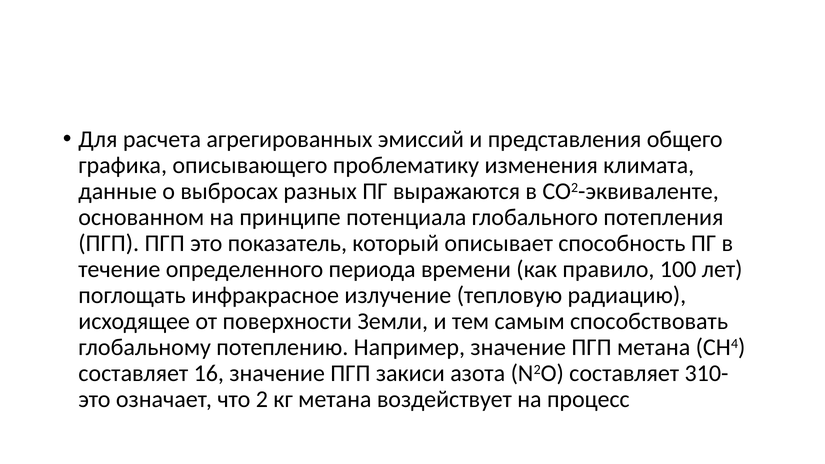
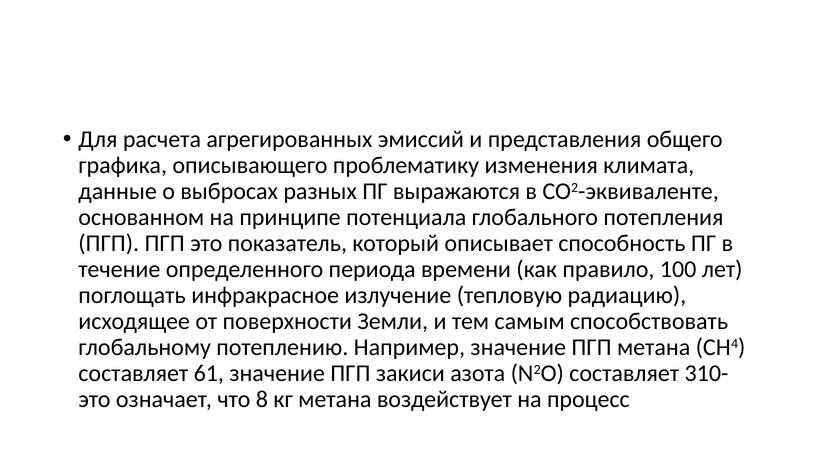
16: 16 -> 61 (209, 373)
2: 2 -> 8 (262, 399)
